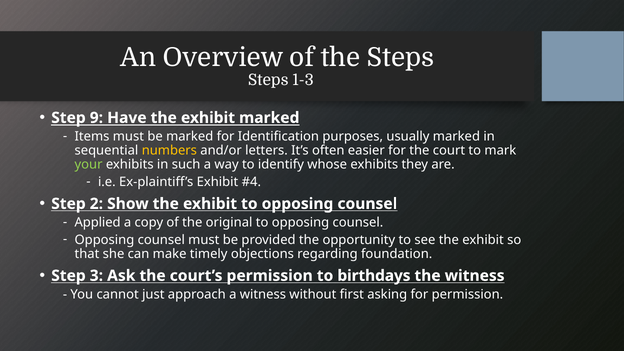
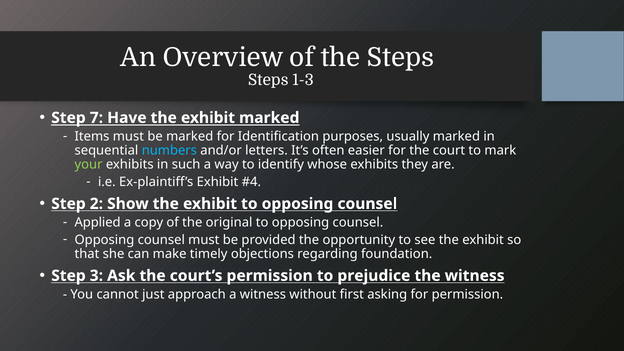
9: 9 -> 7 (96, 118)
numbers colour: yellow -> light blue (169, 150)
birthdays: birthdays -> prejudice (374, 276)
